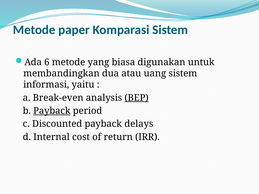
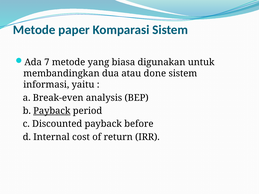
6: 6 -> 7 (47, 62)
uang: uang -> done (155, 74)
BEP underline: present -> none (137, 98)
delays: delays -> before (139, 124)
